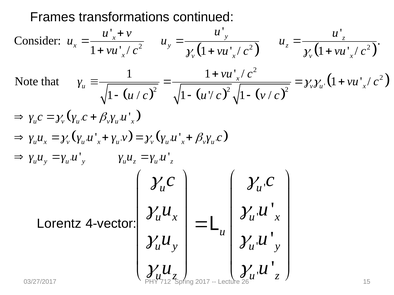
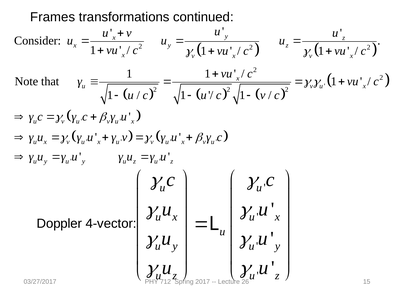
Lorentz: Lorentz -> Doppler (59, 224)
